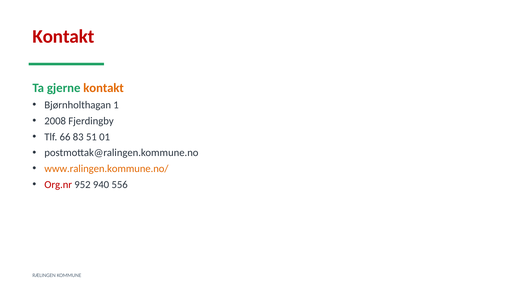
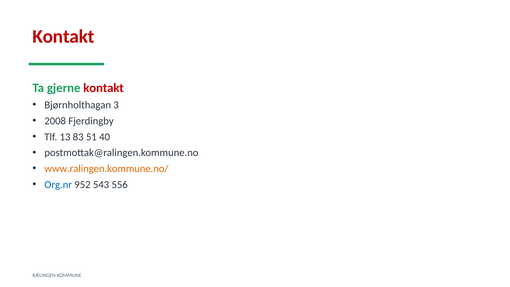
kontakt colour: orange -> red (104, 88)
1: 1 -> 3 (116, 105)
66: 66 -> 13 (65, 137)
01: 01 -> 40 (105, 137)
Org.nr colour: red -> blue (58, 185)
940: 940 -> 543 (101, 185)
